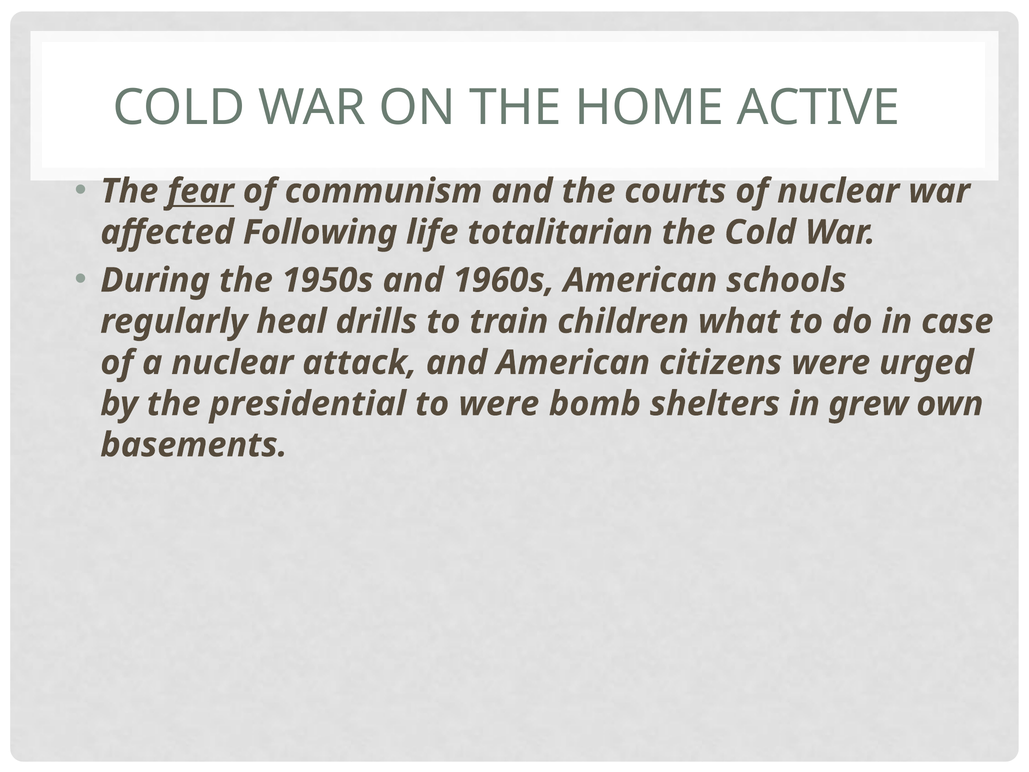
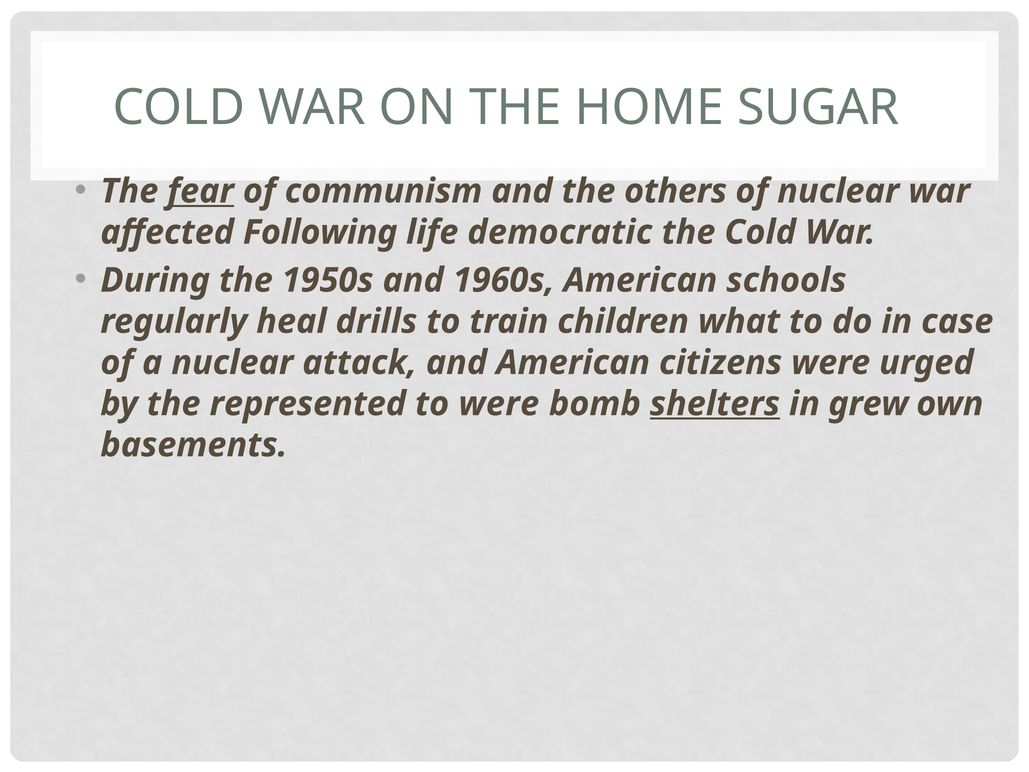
ACTIVE: ACTIVE -> SUGAR (818, 108)
courts: courts -> others (676, 191)
totalitarian: totalitarian -> democratic (560, 232)
presidential: presidential -> represented (308, 404)
shelters underline: none -> present (715, 404)
